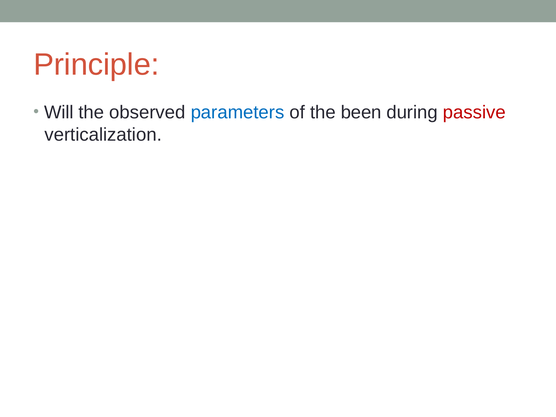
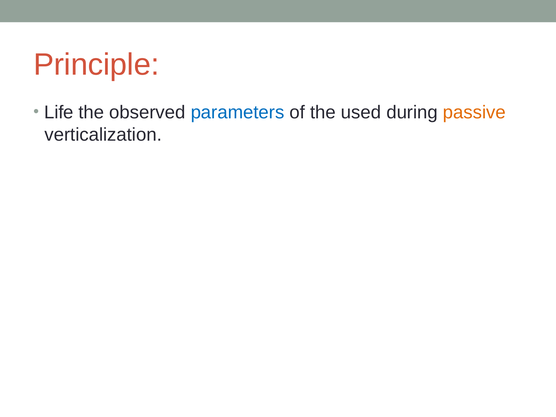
Will: Will -> Life (59, 113)
been: been -> used (361, 113)
passive colour: red -> orange (474, 113)
